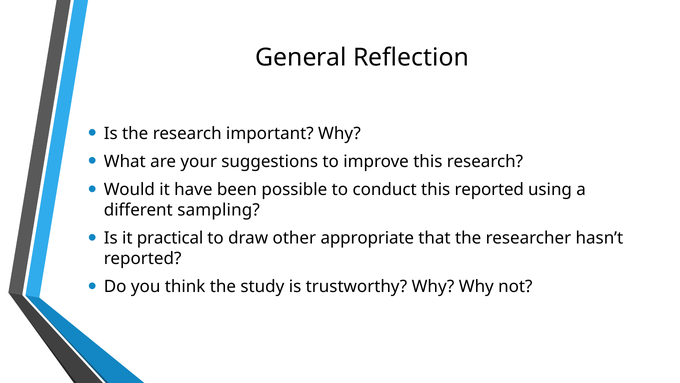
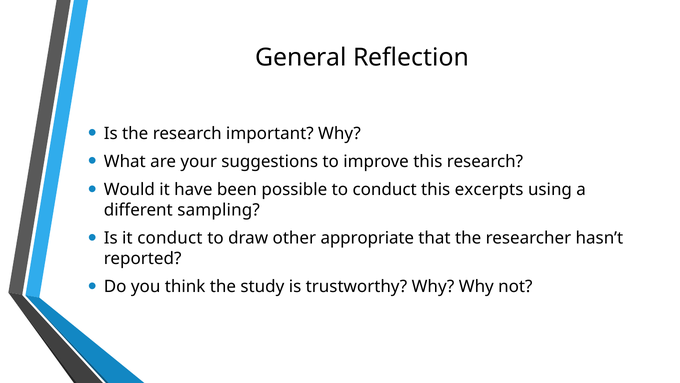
this reported: reported -> excerpts (489, 189)
it practical: practical -> conduct (170, 238)
